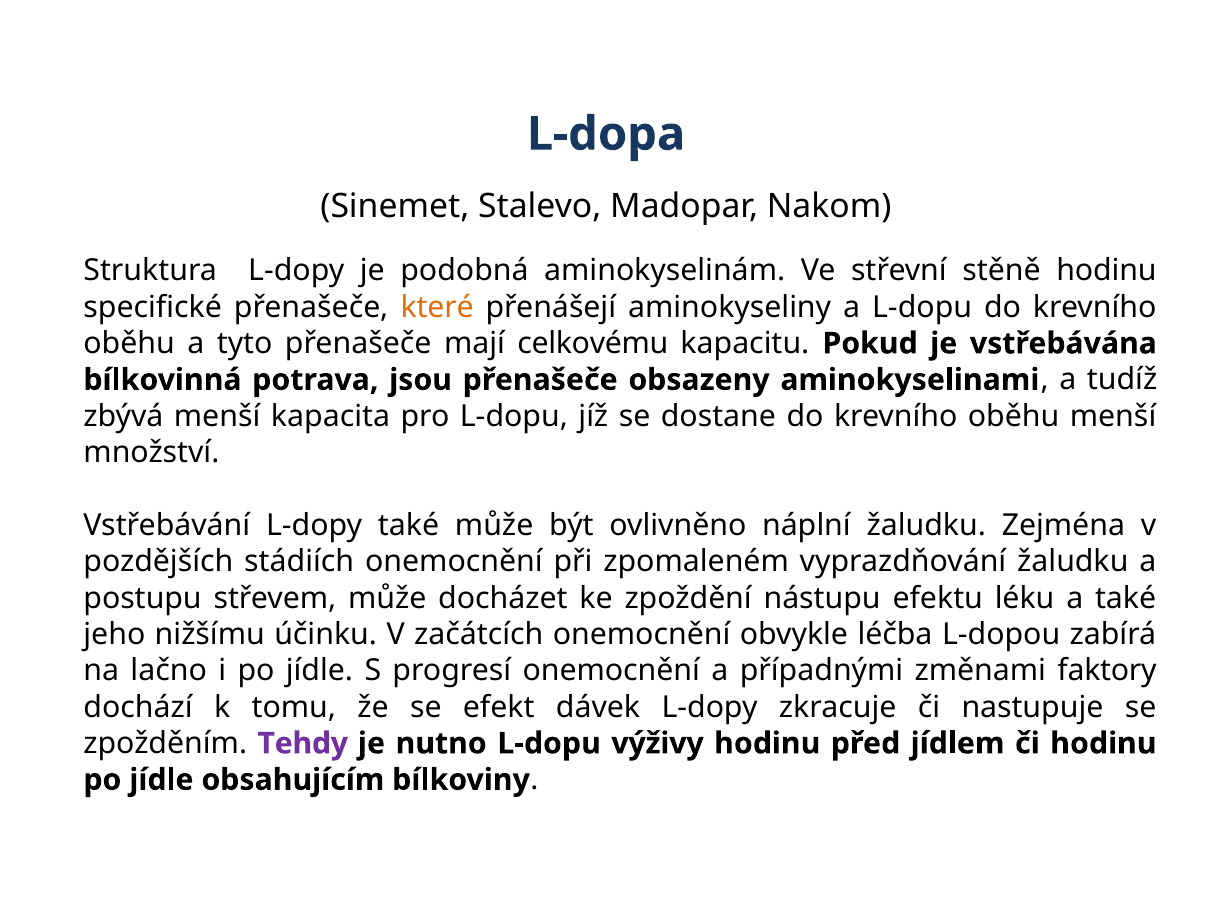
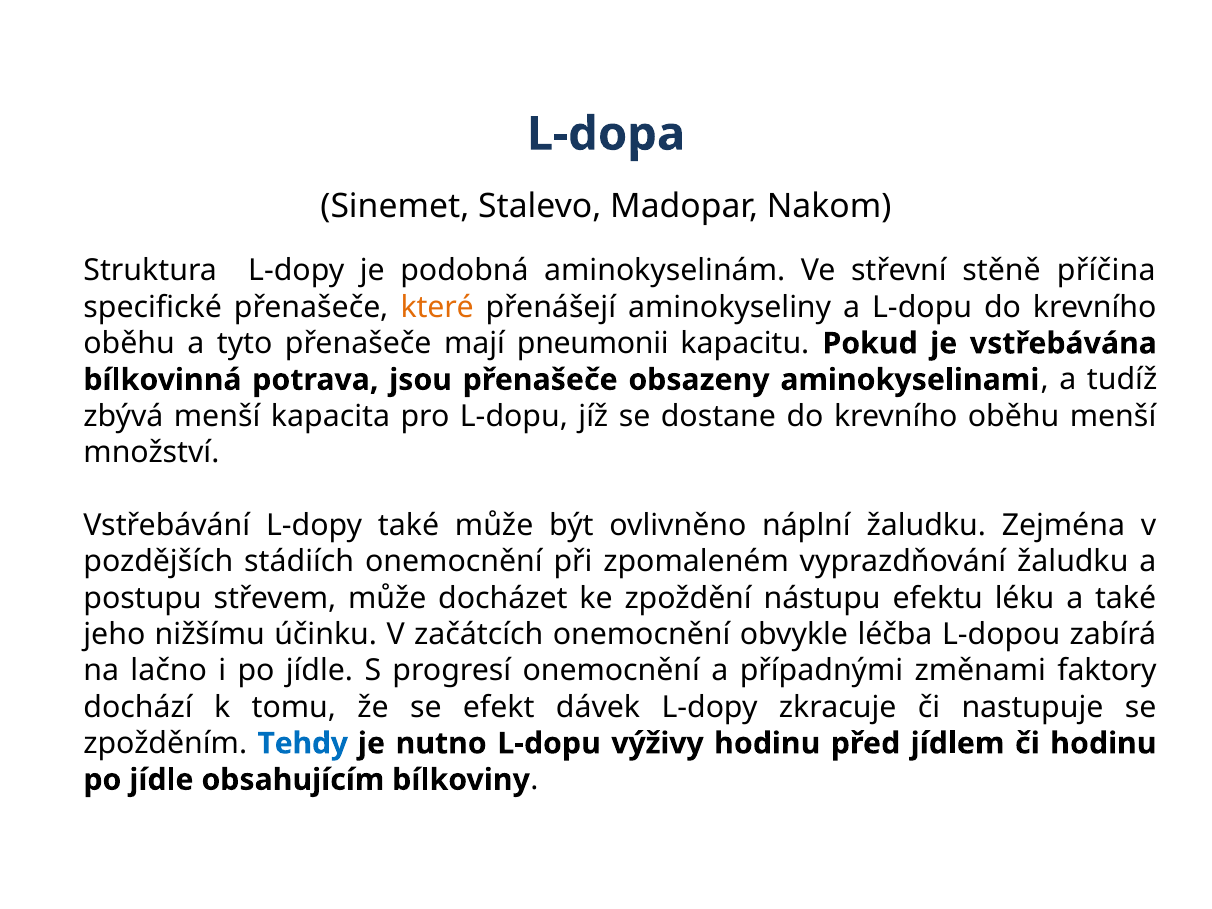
stěně hodinu: hodinu -> příčina (1106, 271)
celkovému: celkovému -> pneumonii (593, 343)
Tehdy colour: purple -> blue (303, 743)
